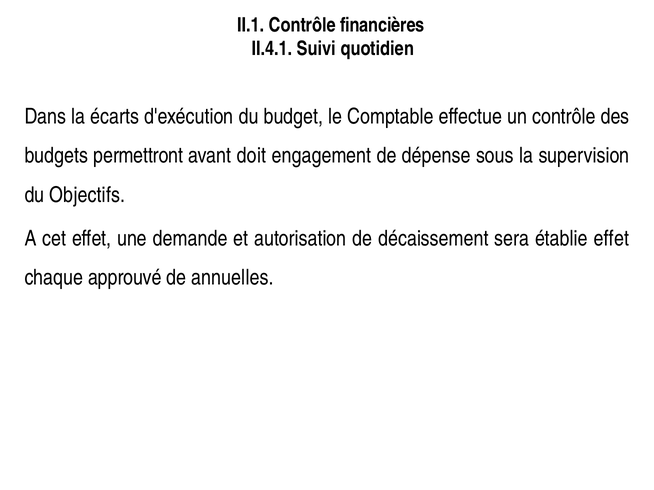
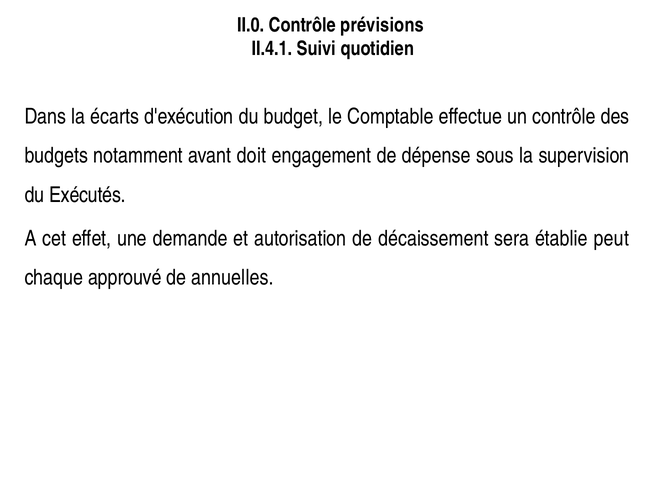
II.1: II.1 -> II.0 (251, 25)
financières: financières -> prévisions (382, 25)
permettront: permettront -> notamment (138, 156)
Objectifs: Objectifs -> Exécutés (87, 195)
établie effet: effet -> peut (611, 239)
